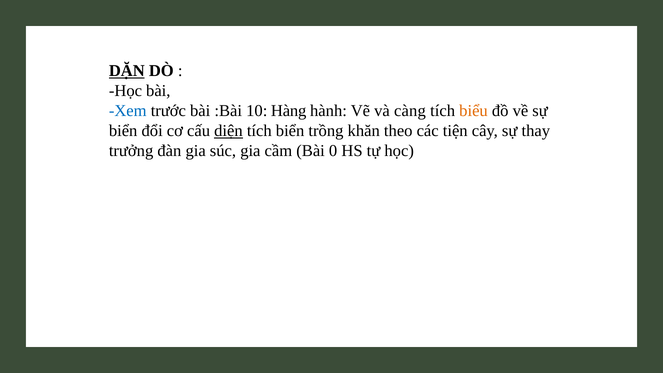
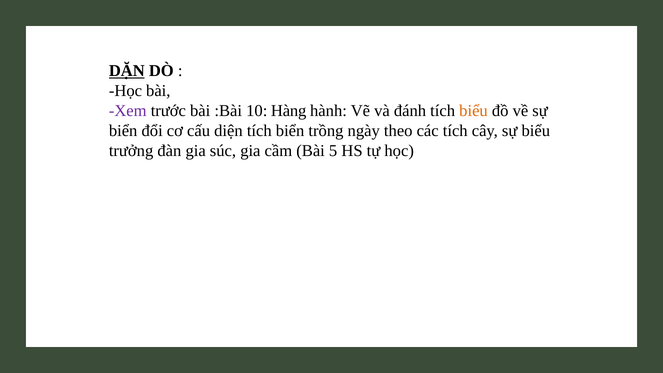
Xem colour: blue -> purple (128, 111)
càng: càng -> đánh (410, 111)
diện underline: present -> none (228, 131)
khăn: khăn -> ngày (364, 131)
các tiện: tiện -> tích (455, 131)
sự thay: thay -> biểu (536, 131)
0: 0 -> 5 (333, 151)
